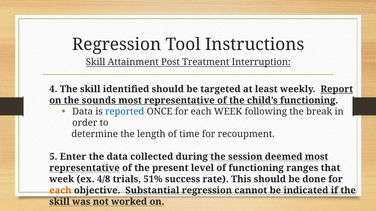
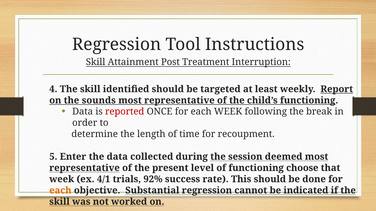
reported colour: blue -> red (125, 112)
ranges: ranges -> choose (302, 168)
4/8: 4/8 -> 4/1 (104, 180)
51%: 51% -> 92% (153, 180)
